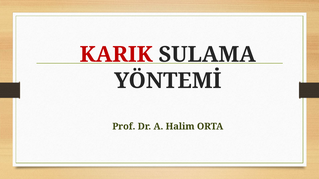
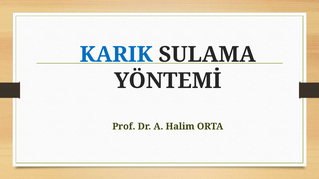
KARIK colour: red -> blue (116, 55)
